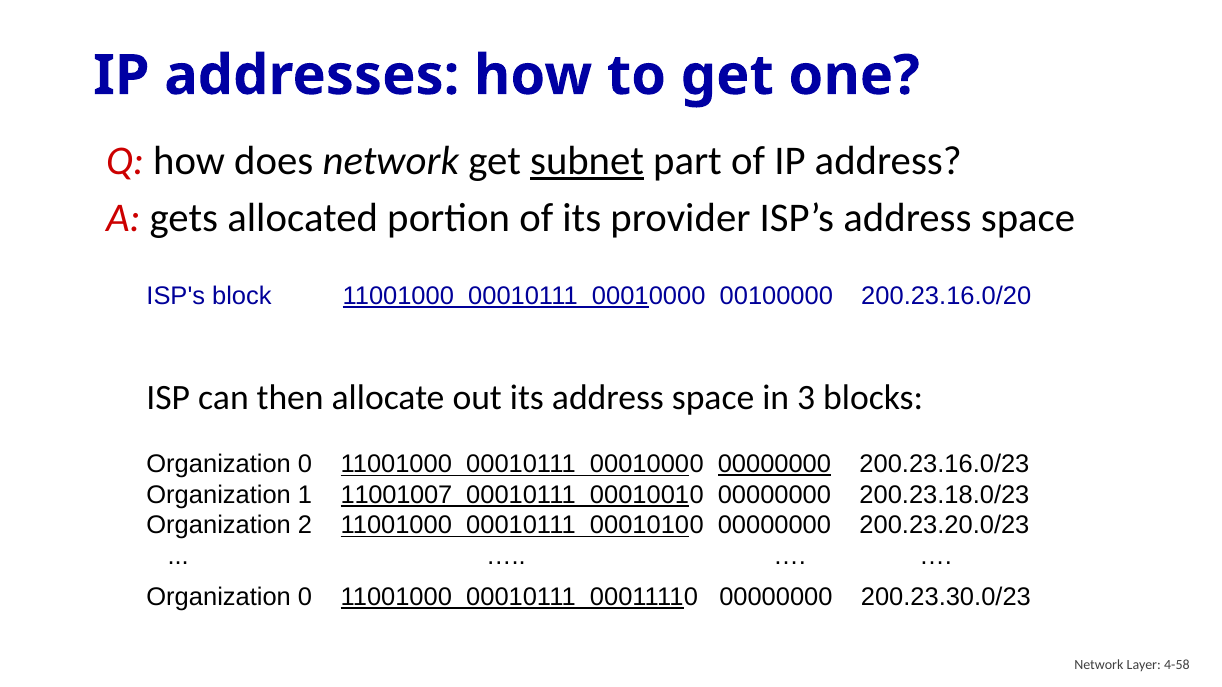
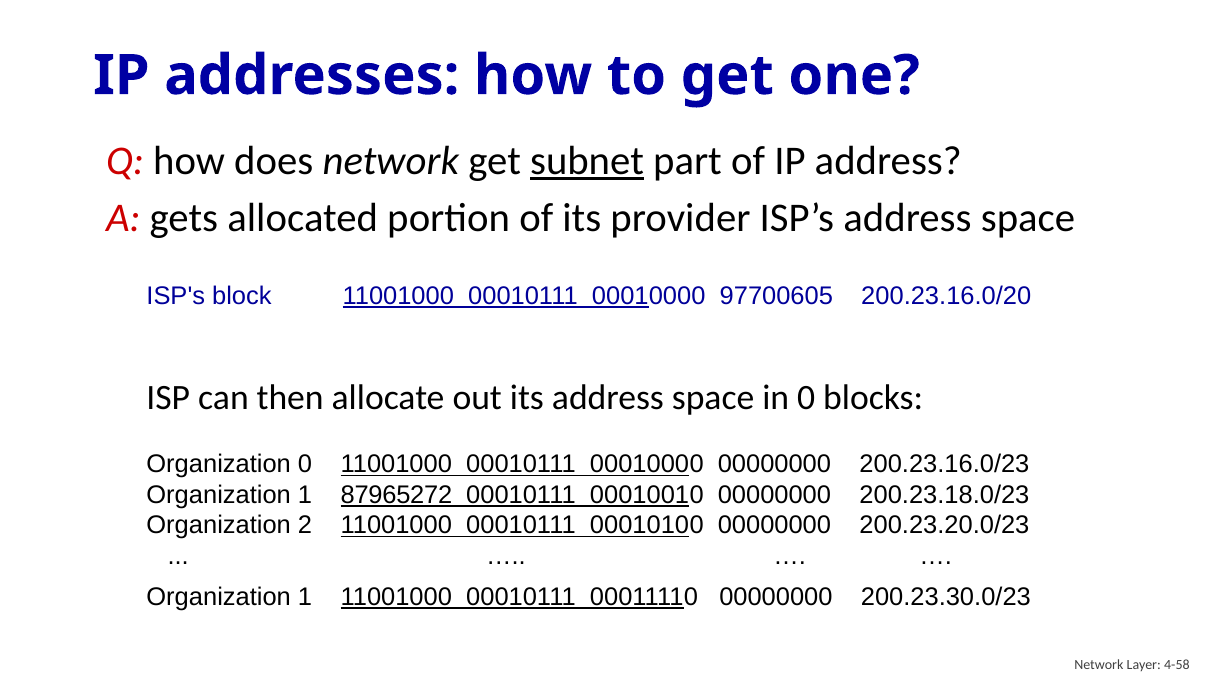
00100000: 00100000 -> 97700605 (776, 296)
in 3: 3 -> 0 (806, 398)
00000000 underline: present -> none (774, 465)
11001007: 11001007 -> 87965272 (396, 495)
0: 0 -> 1 (305, 597)
